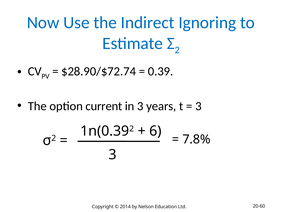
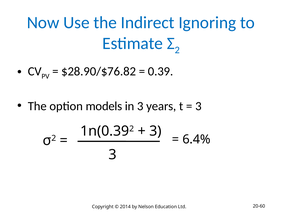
$28.90/$72.74: $28.90/$72.74 -> $28.90/$76.82 (99, 71)
current: current -> models (104, 106)
6: 6 -> 3 (155, 131)
7.8%: 7.8% -> 6.4% (196, 139)
